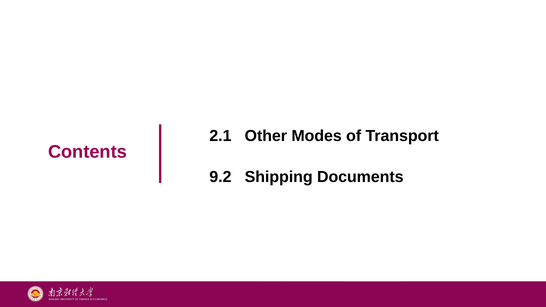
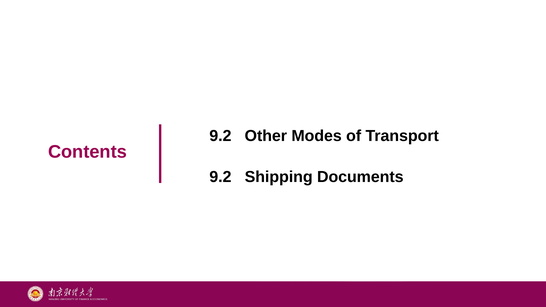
2.1: 2.1 -> 9.2 (220, 136)
